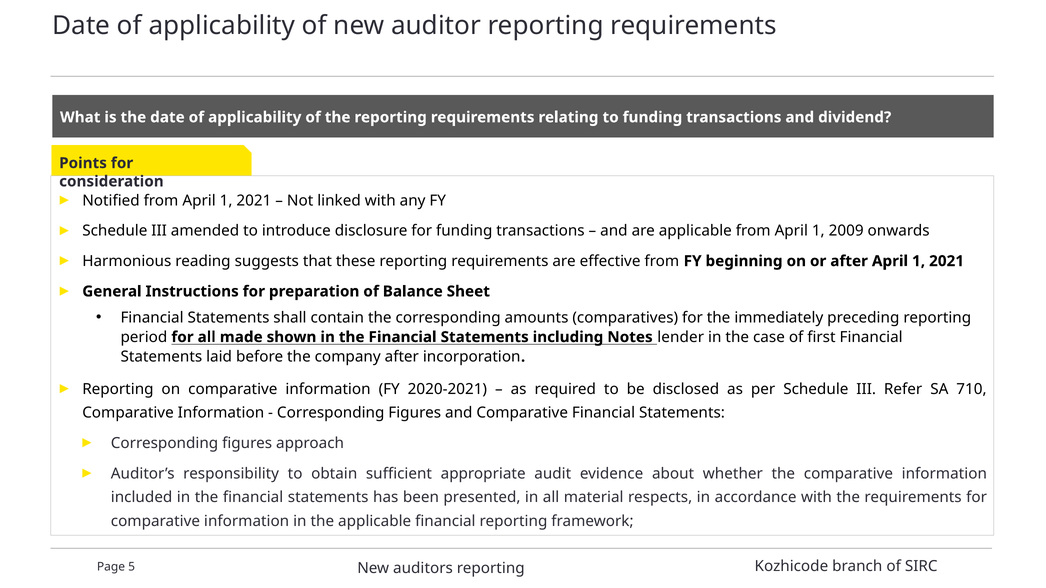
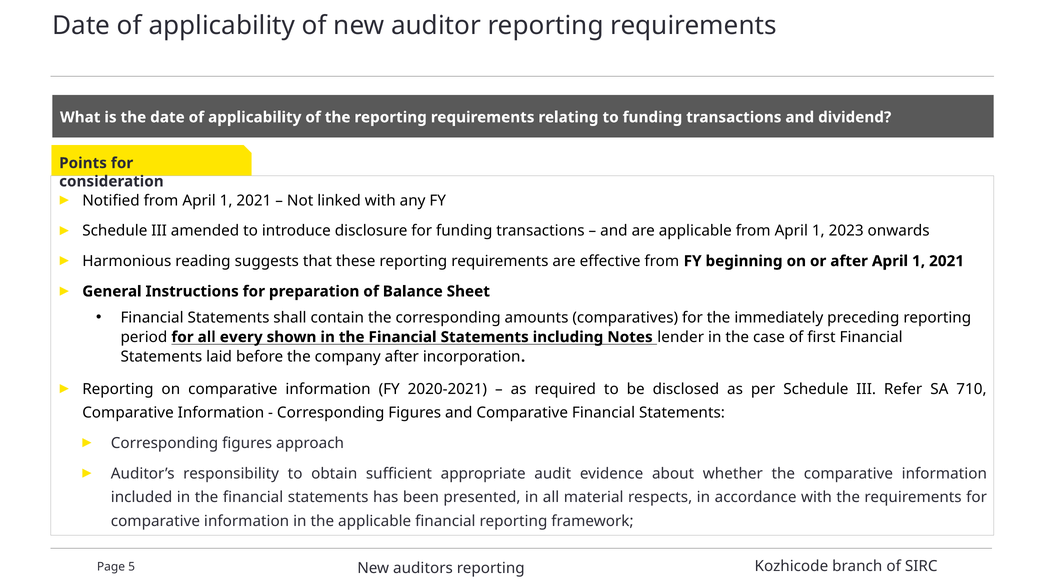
2009: 2009 -> 2023 (846, 231)
made: made -> every (241, 337)
